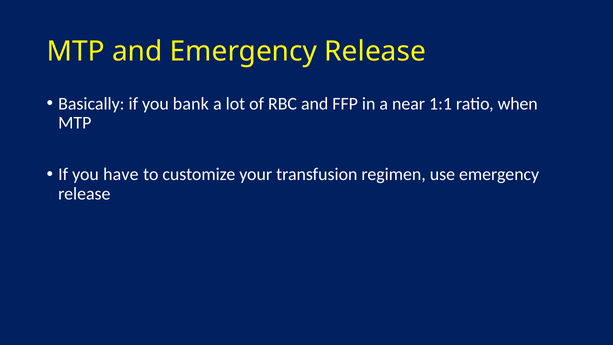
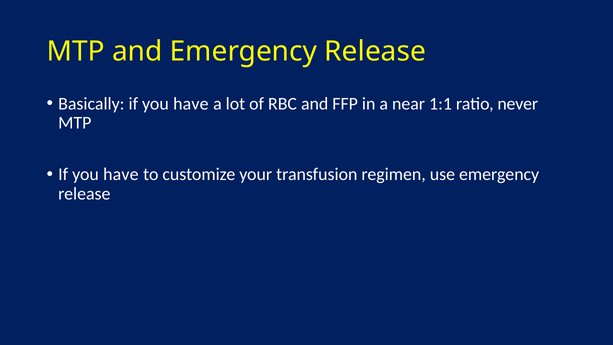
Basically if you bank: bank -> have (191, 104)
when: when -> never (518, 104)
